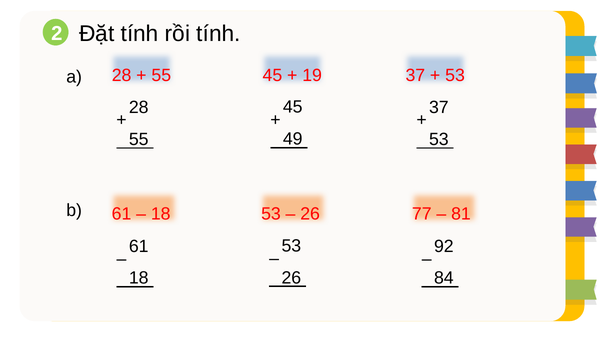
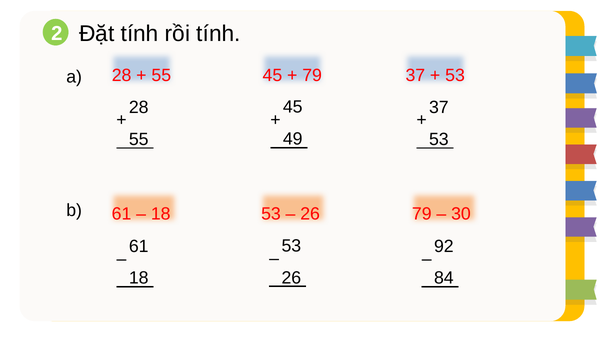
19: 19 -> 79 (312, 75)
26 77: 77 -> 79 (422, 214)
81: 81 -> 30 (461, 214)
